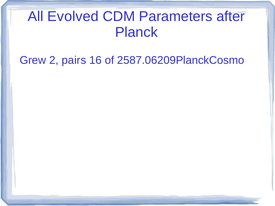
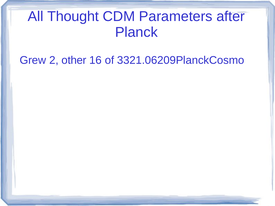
Evolved: Evolved -> Thought (73, 16)
pairs: pairs -> other (74, 60)
2587.06209PlanckCosmo: 2587.06209PlanckCosmo -> 3321.06209PlanckCosmo (181, 60)
